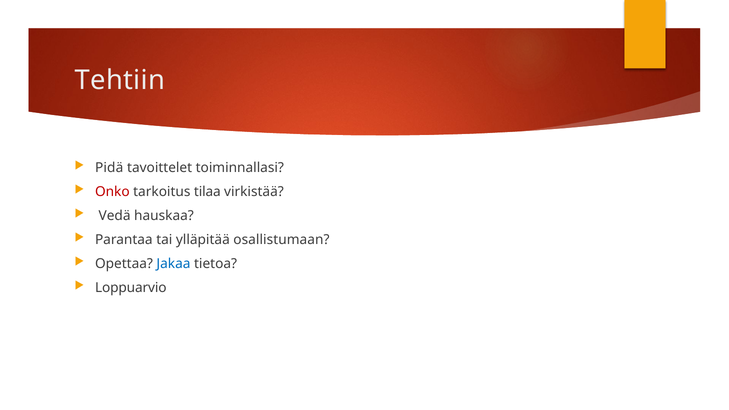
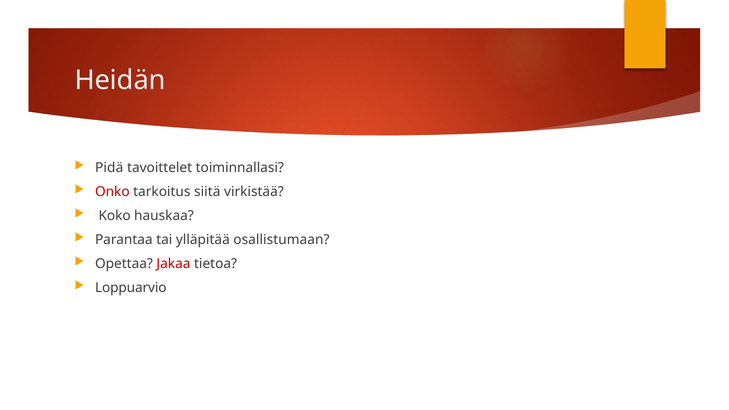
Tehtiin: Tehtiin -> Heidän (120, 80)
tilaa: tilaa -> siitä (207, 192)
Vedä: Vedä -> Koko (115, 216)
Jakaa colour: blue -> red (173, 264)
